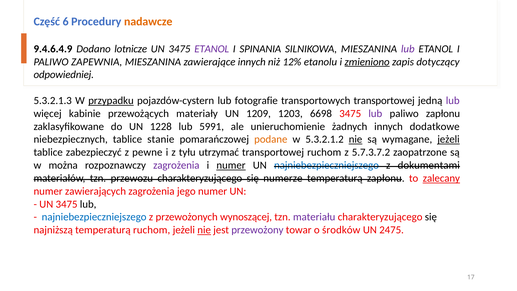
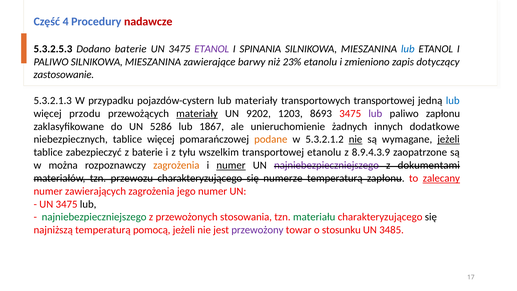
6: 6 -> 4 (66, 21)
nadawcze colour: orange -> red (148, 21)
9.4.6.4.9: 9.4.6.4.9 -> 5.3.2.5.3 (53, 49)
Dodano lotnicze: lotnicze -> baterie (131, 49)
lub colour: purple -> blue (408, 49)
PALIWO ZAPEWNIA: ZAPEWNIA -> SILNIKOWA (97, 62)
zawierające innych: innych -> barwy (252, 62)
12%: 12% -> 23% (292, 62)
zmieniono underline: present -> none (367, 62)
odpowiedniej: odpowiedniej -> zastosowanie (64, 75)
przypadku underline: present -> none (111, 101)
lub fotografie: fotografie -> materiały (256, 101)
lub colour: purple -> blue (453, 101)
kabinie: kabinie -> przodu (85, 113)
materiały underline: none -> present (197, 113)
1209: 1209 -> 9202 (259, 113)
6698: 6698 -> 8693 (321, 113)
1228: 1228 -> 5286 (161, 126)
5991: 5991 -> 1867 (212, 126)
tablice stanie: stanie -> więcej (161, 139)
z pewne: pewne -> baterie (147, 152)
utrzymać: utrzymać -> wszelkim (219, 152)
transportowej ruchom: ruchom -> etanolu (324, 152)
5.7.3.7.2: 5.7.3.7.2 -> 8.9.4.3.9 (371, 152)
zagrożenia colour: purple -> orange (176, 165)
najniebezpieczniejszego colour: blue -> purple (326, 165)
najniebezpieczniejszego colour: blue -> green (94, 217)
wynoszącej: wynoszącej -> stosowania (246, 217)
materiału colour: purple -> green (314, 217)
temperaturą ruchom: ruchom -> pomocą (152, 230)
nie underline: present -> none (204, 230)
środków: środków -> stosunku (341, 230)
2475: 2475 -> 3485 (392, 230)
